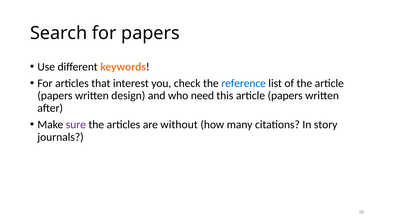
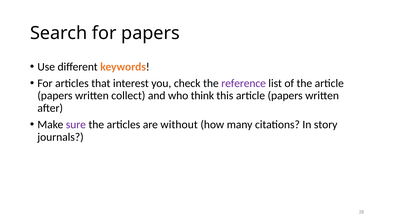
reference colour: blue -> purple (244, 83)
design: design -> collect (128, 95)
need: need -> think (202, 95)
